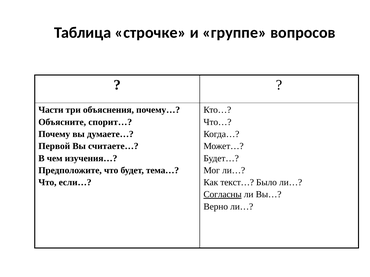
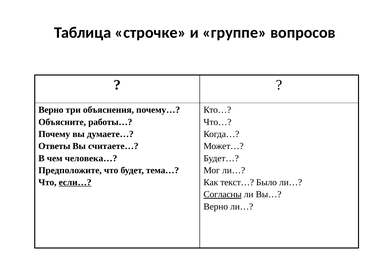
Части: Части -> Верно (51, 110)
спорит…: спорит… -> работы… (110, 122)
Первой: Первой -> Ответы (54, 146)
изучения…: изучения… -> человека… (91, 159)
если… underline: none -> present (75, 183)
